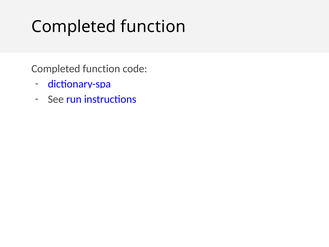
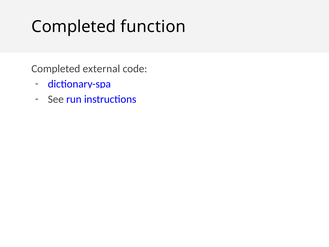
function: function -> external (101, 69)
